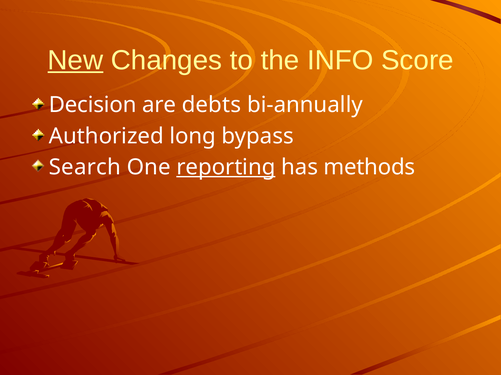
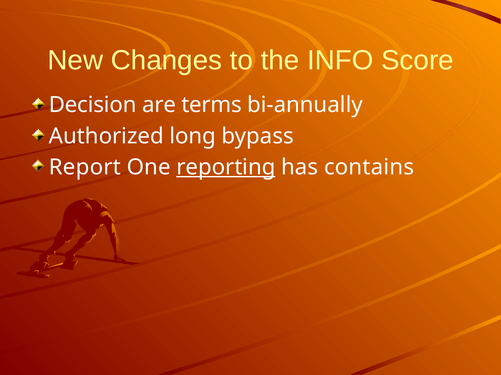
New underline: present -> none (75, 60)
debts: debts -> terms (212, 105)
Search: Search -> Report (85, 167)
methods: methods -> contains (369, 167)
